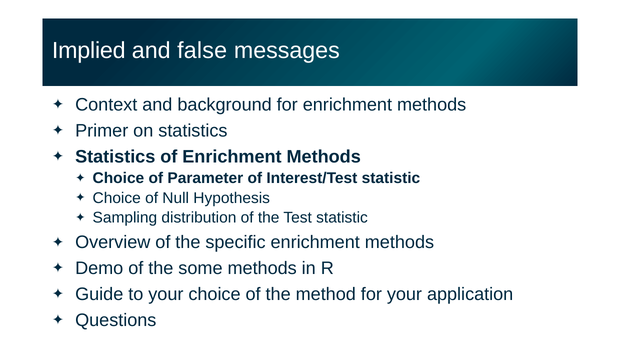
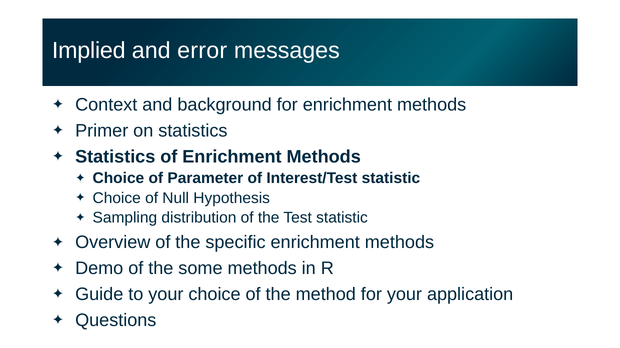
false: false -> error (202, 51)
